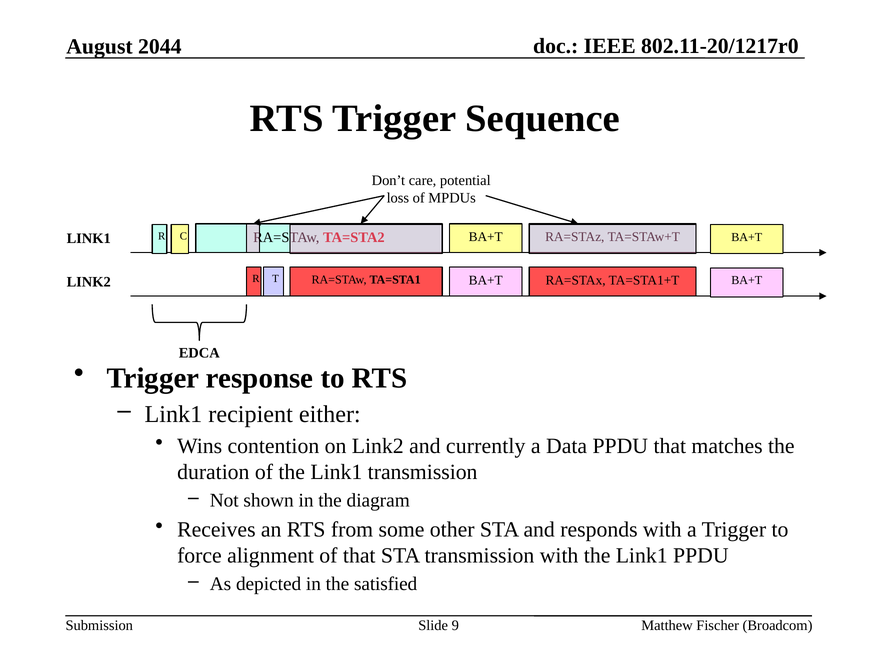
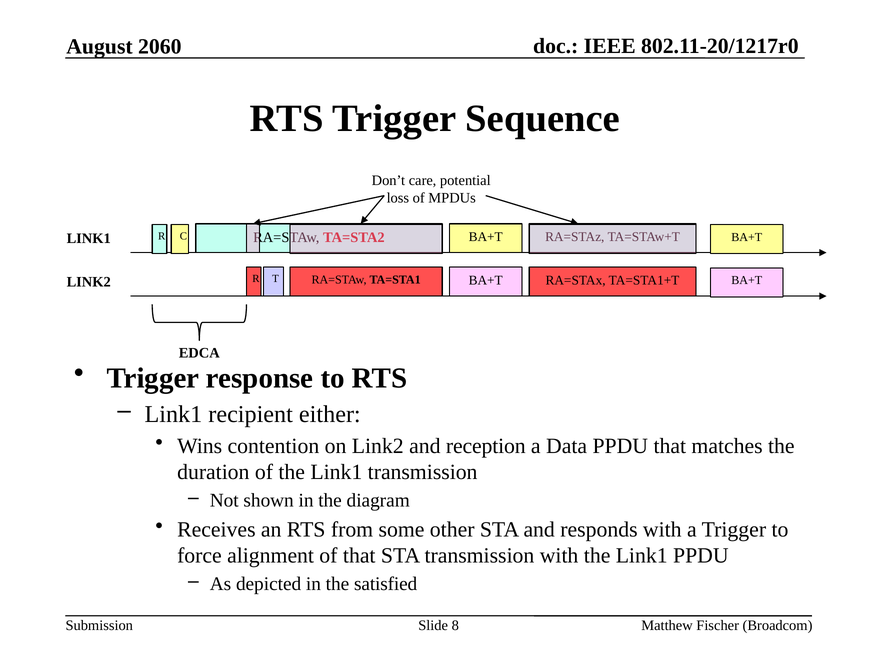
2044: 2044 -> 2060 (160, 46)
currently: currently -> reception (486, 446)
9: 9 -> 8 (455, 626)
